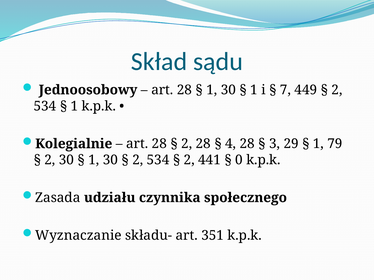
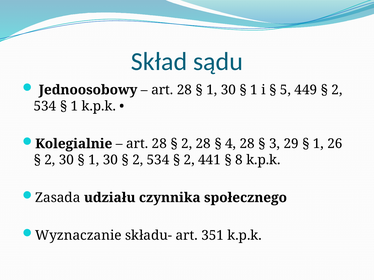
7: 7 -> 5 (285, 90)
79: 79 -> 26 (335, 144)
0: 0 -> 8 (239, 160)
